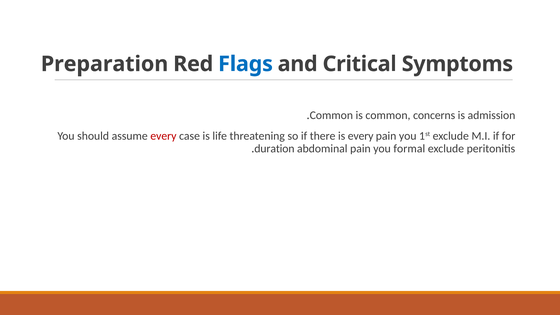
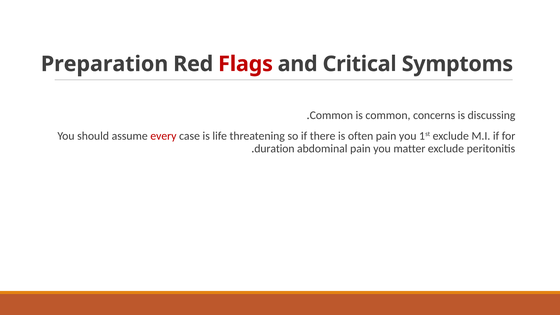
Flags colour: blue -> red (246, 64)
admission: admission -> discussing (491, 115)
is every: every -> often (361, 136)
formal: formal -> matter (409, 149)
